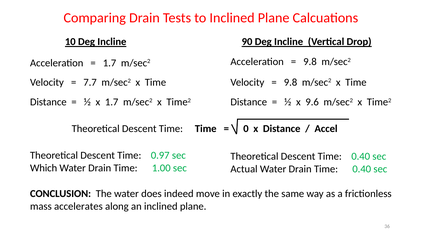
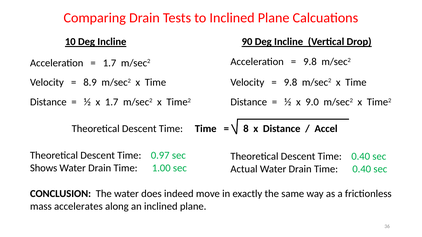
7.7: 7.7 -> 8.9 (90, 83)
9.6: 9.6 -> 9.0 (312, 102)
0: 0 -> 8 (246, 129)
Which: Which -> Shows (44, 168)
